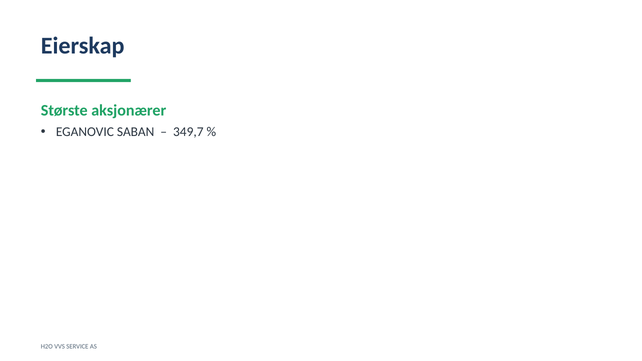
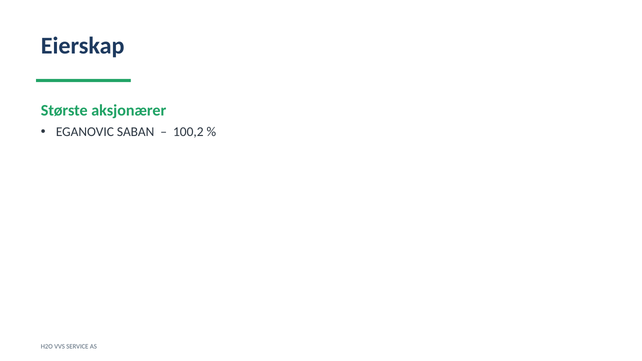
349,7: 349,7 -> 100,2 (188, 132)
